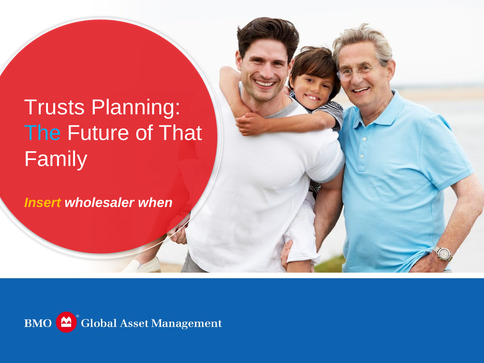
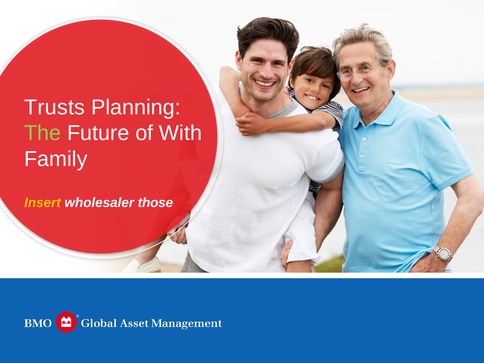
The colour: light blue -> light green (43, 133)
That: That -> With (181, 133)
when: when -> those (155, 203)
